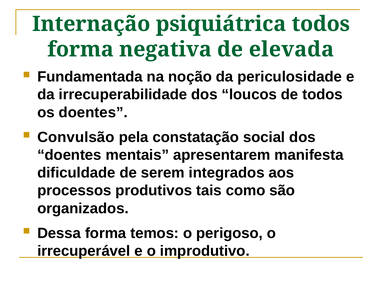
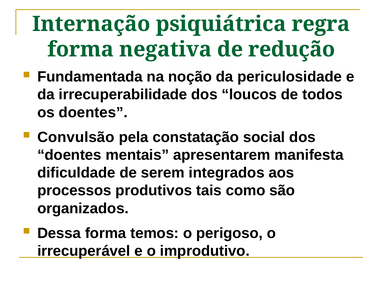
psiquiátrica todos: todos -> regra (321, 24)
elevada: elevada -> redução (292, 49)
